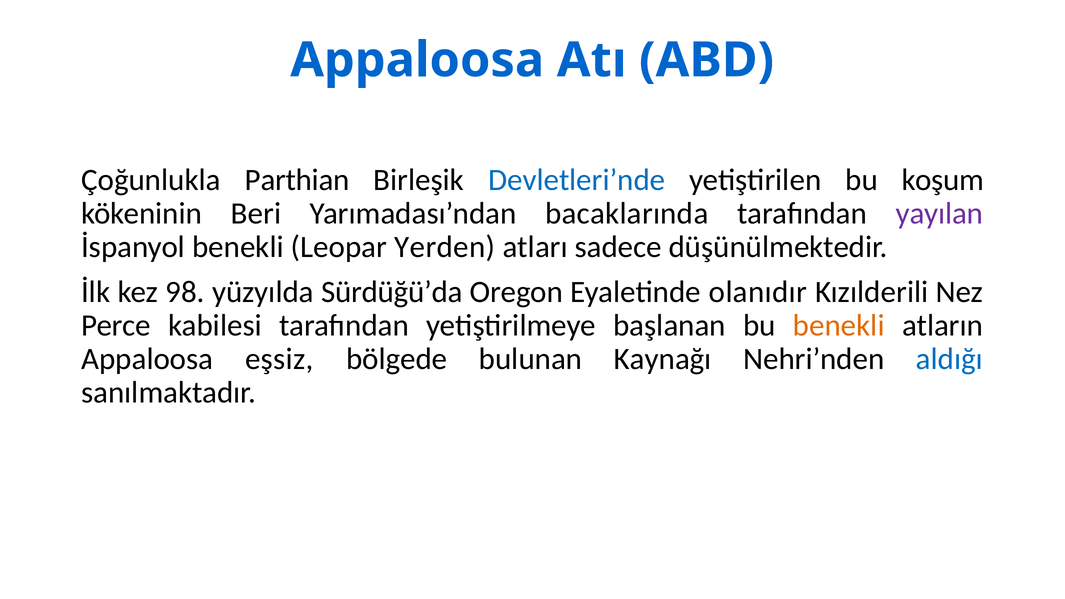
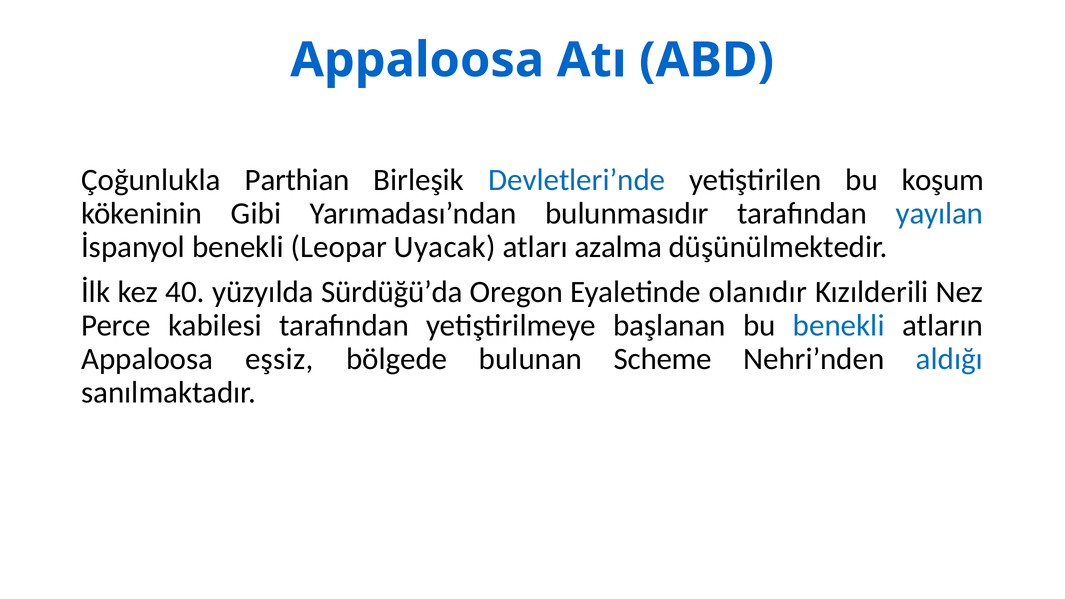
Beri: Beri -> Gibi (256, 214)
bacaklarında: bacaklarında -> bulunmasıdır (627, 214)
yayılan colour: purple -> blue (940, 214)
Yerden: Yerden -> Uyacak (445, 247)
sadece: sadece -> azalma (618, 247)
98: 98 -> 40 (185, 292)
benekli colour: orange -> blue (839, 325)
Kaynağı: Kaynağı -> Scheme (663, 359)
